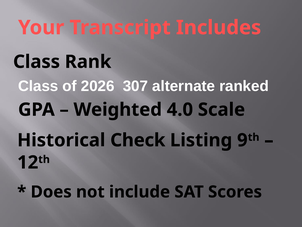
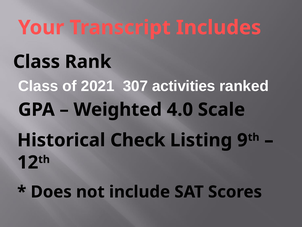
2026: 2026 -> 2021 (98, 86)
alternate: alternate -> activities (184, 86)
